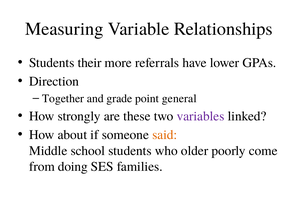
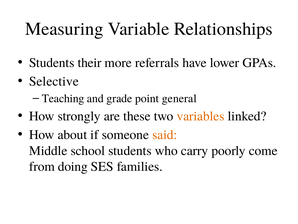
Direction: Direction -> Selective (54, 81)
Together: Together -> Teaching (63, 98)
variables colour: purple -> orange (200, 116)
older: older -> carry (195, 150)
